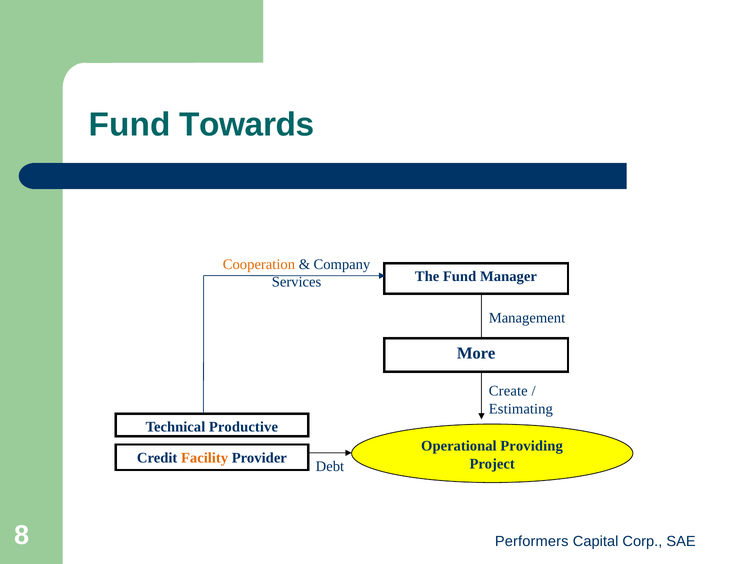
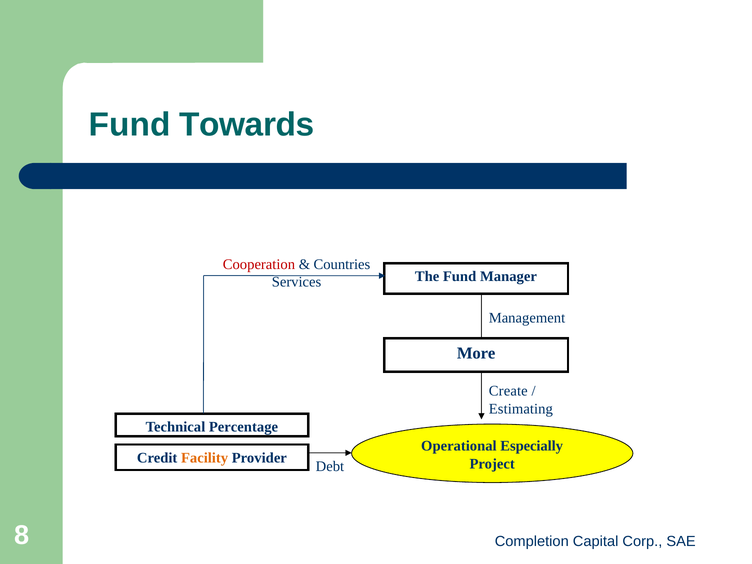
Cooperation colour: orange -> red (259, 264)
Company: Company -> Countries (342, 264)
Productive: Productive -> Percentage (243, 427)
Providing: Providing -> Especially (532, 446)
Performers: Performers -> Completion (532, 541)
